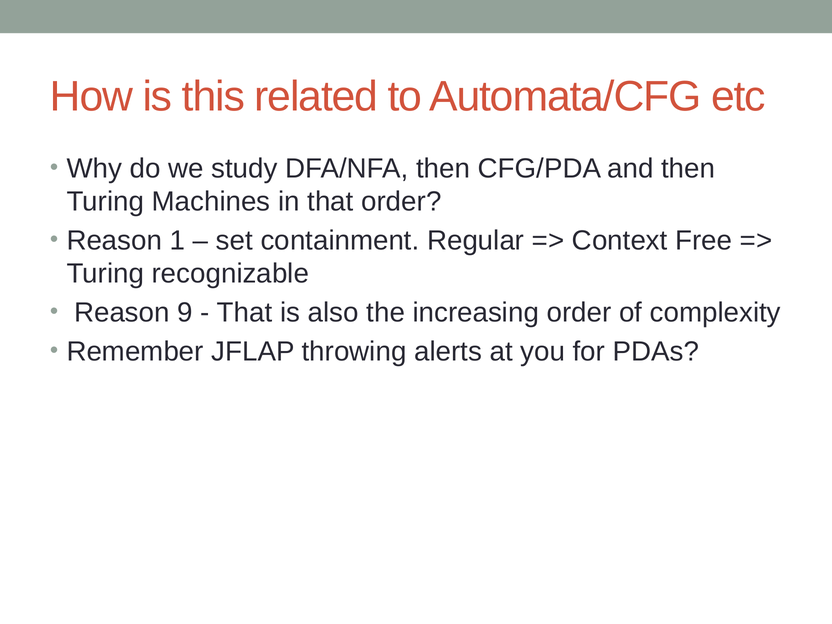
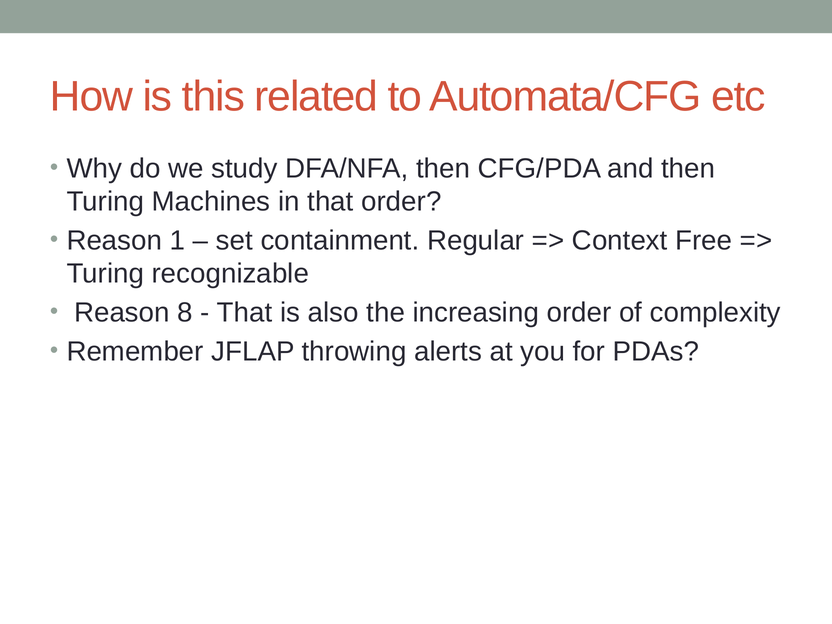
9: 9 -> 8 (185, 313)
